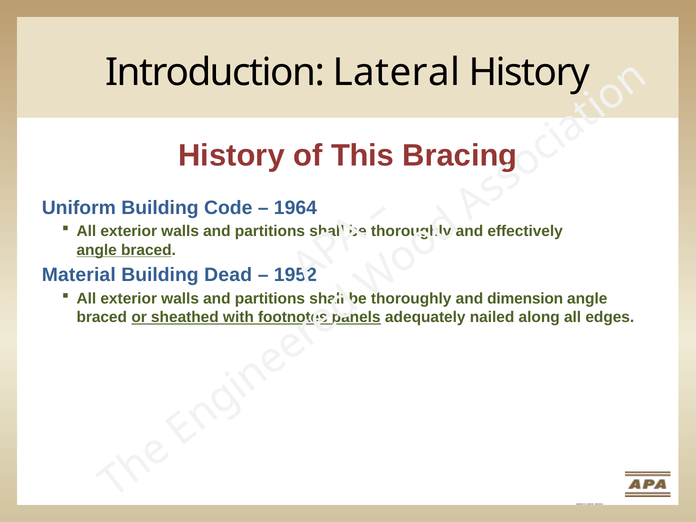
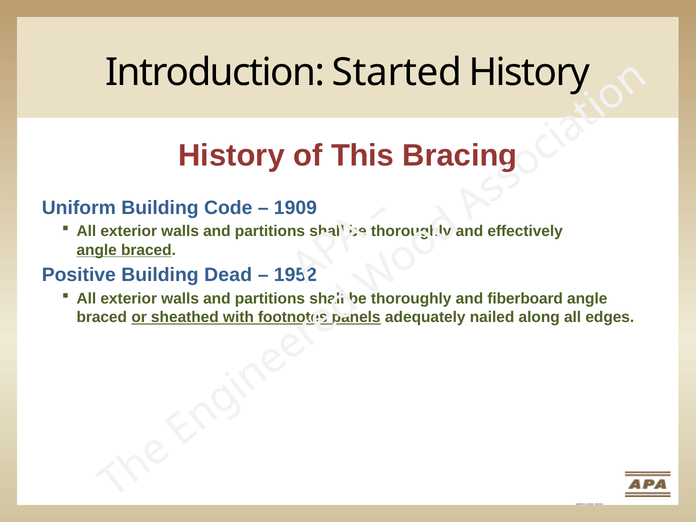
Lateral: Lateral -> Started (397, 73)
1964: 1964 -> 1909 (295, 208)
Material: Material -> Positive (79, 275)
dimension: dimension -> fiberboard (525, 299)
